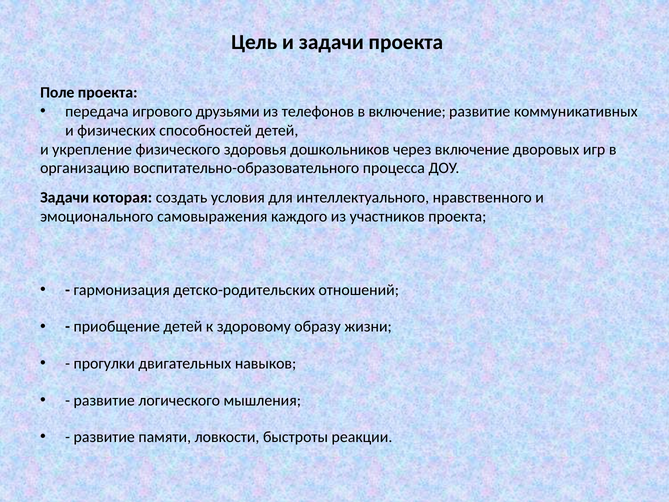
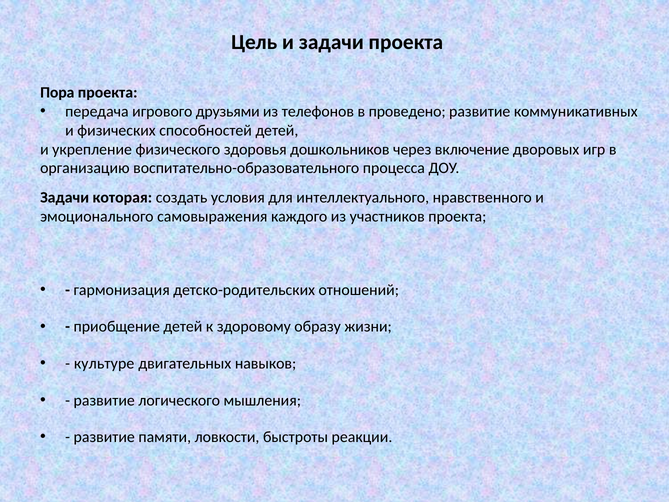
Поле: Поле -> Пора (57, 92)
в включение: включение -> проведено (407, 111)
прогулки: прогулки -> культуре (104, 363)
